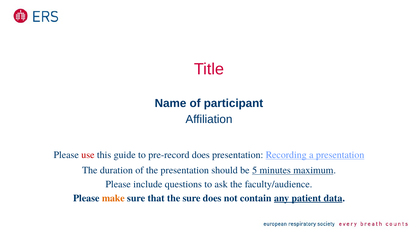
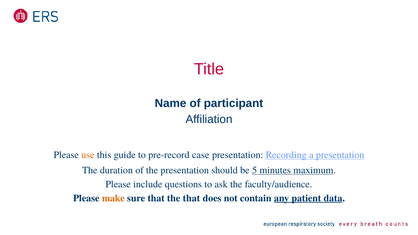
use colour: red -> orange (88, 155)
pre-record does: does -> case (201, 155)
the sure: sure -> that (191, 198)
